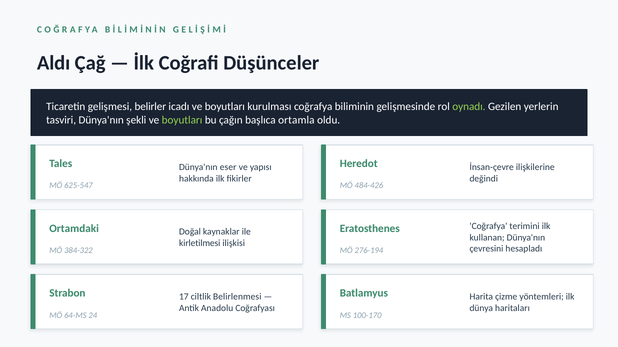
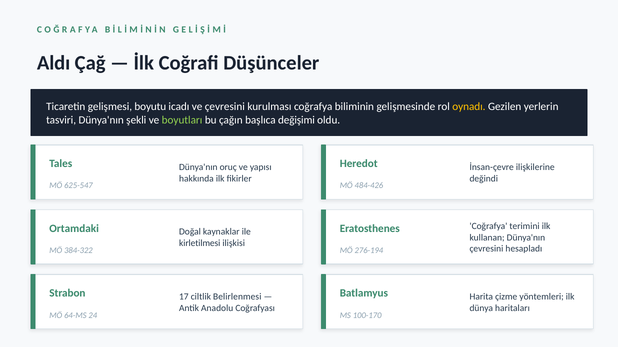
belirler: belirler -> boyutu (150, 107)
icadı ve boyutları: boyutları -> çevresini (225, 107)
oynadı colour: light green -> yellow (469, 107)
ortamla: ortamla -> değişimi (297, 120)
eser: eser -> oruç (228, 167)
